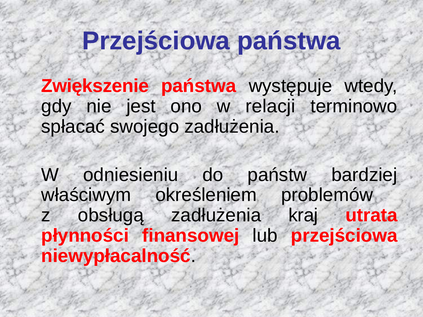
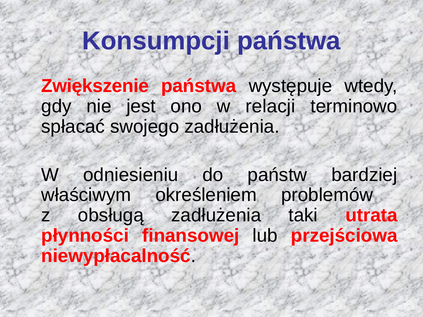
Przejściowa: Przejściowa -> Konsumpcji (156, 41)
kraj: kraj -> taki (303, 216)
